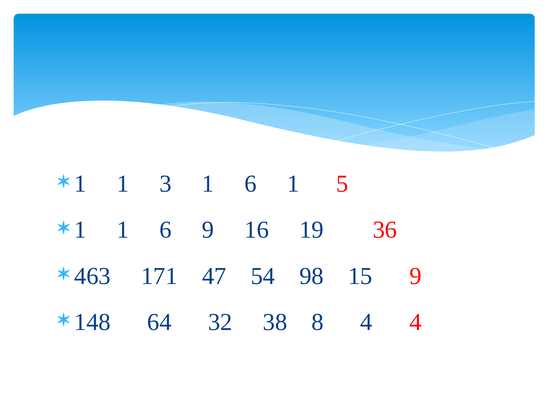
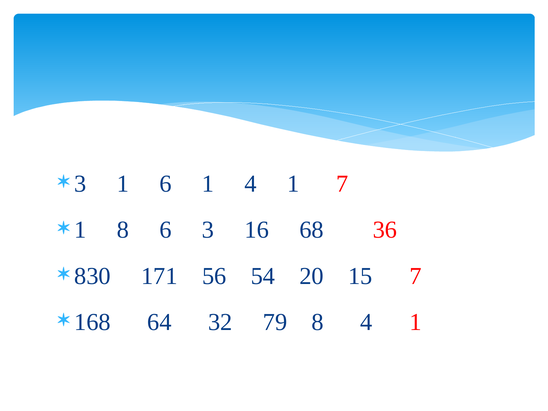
1: 1 -> 3 (80, 184)
1 3: 3 -> 6 (165, 184)
6: 6 -> 4 (251, 184)
1 5: 5 -> 7 (342, 184)
1: 1 -> 8 (123, 230)
6 9: 9 -> 3 (208, 230)
19: 19 -> 68 (312, 230)
463: 463 -> 830 (92, 276)
47: 47 -> 56 (214, 276)
98: 98 -> 20 (312, 276)
15 9: 9 -> 7 (416, 276)
148: 148 -> 168 (92, 322)
38: 38 -> 79 (275, 322)
8 4 4: 4 -> 1 (416, 322)
